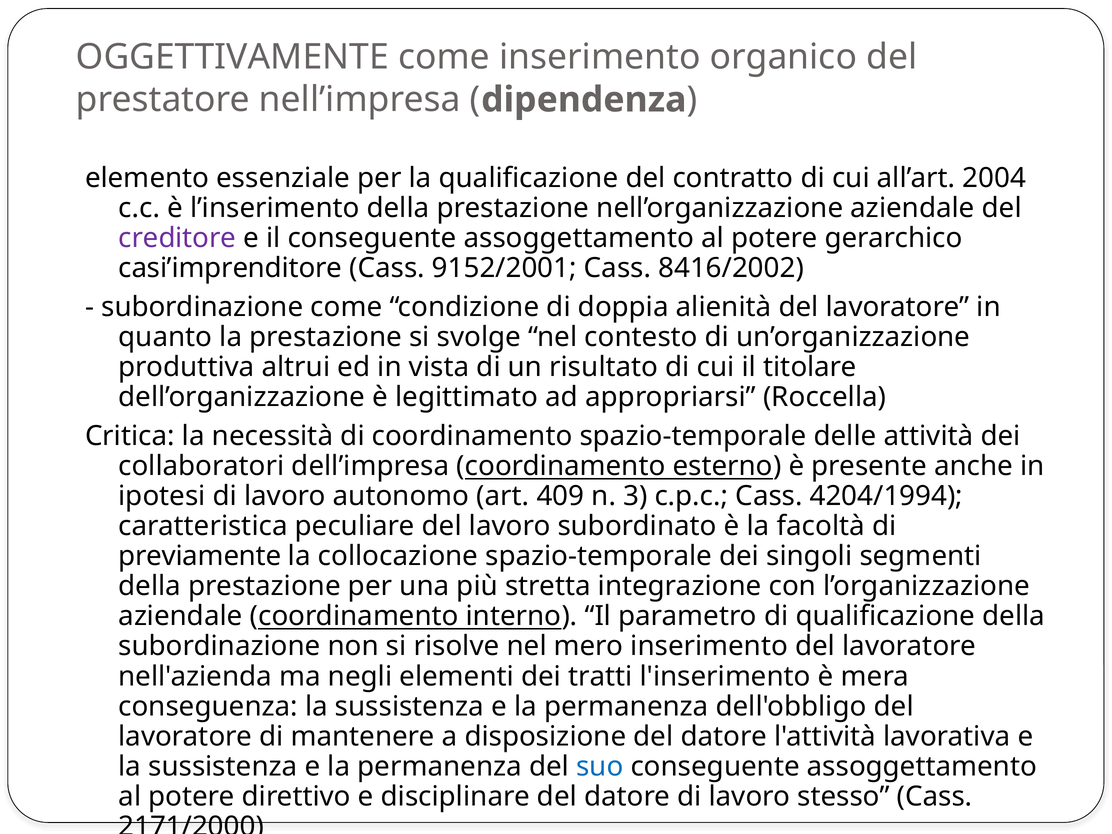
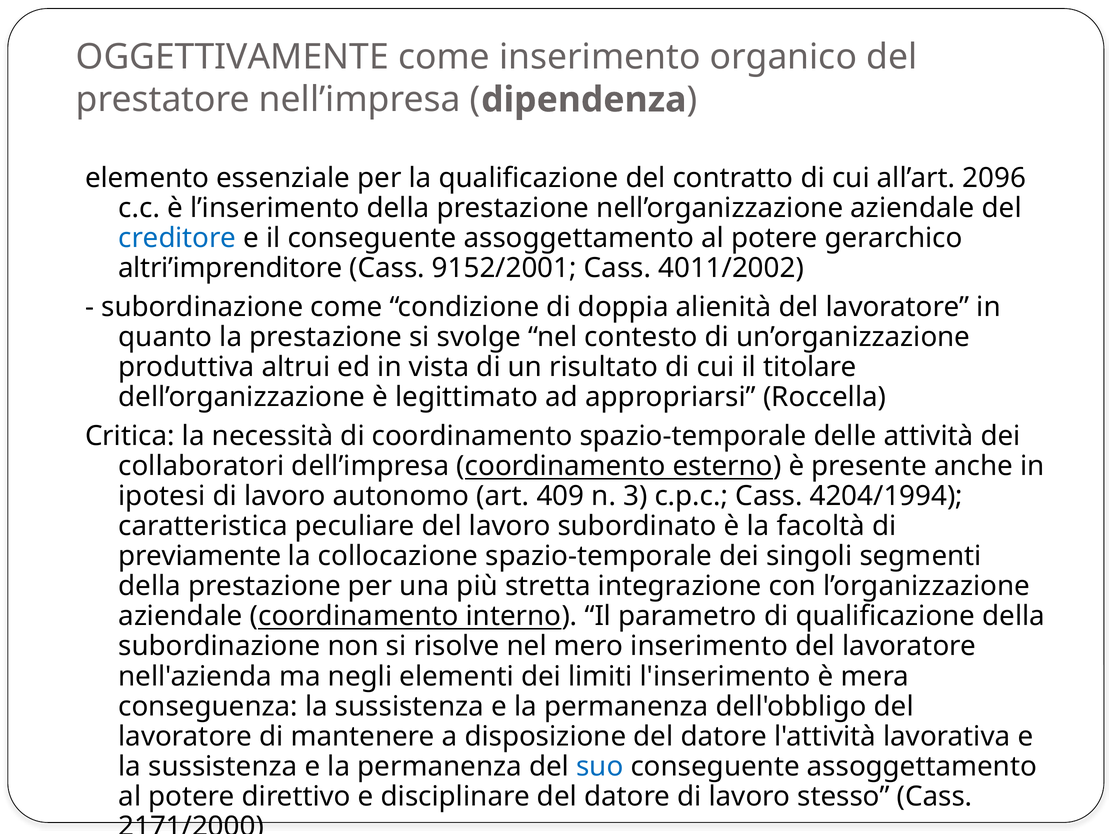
2004: 2004 -> 2096 (994, 178)
creditore colour: purple -> blue (177, 238)
casi’imprenditore: casi’imprenditore -> altri’imprenditore (230, 268)
8416/2002: 8416/2002 -> 4011/2002 (731, 268)
tratti: tratti -> limiti (600, 676)
